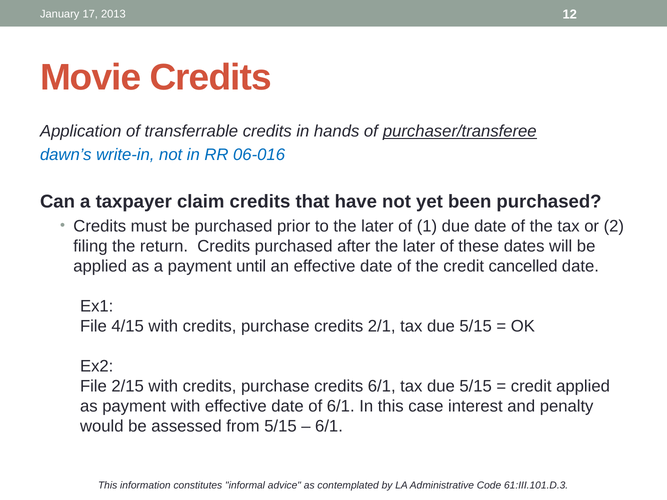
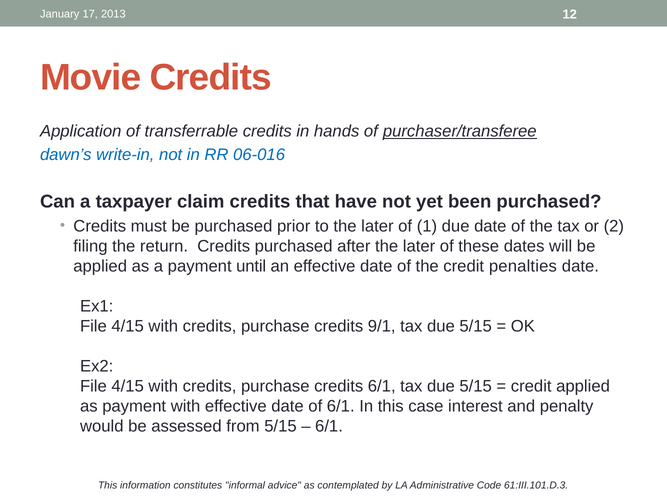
cancelled: cancelled -> penalties (523, 266)
2/1: 2/1 -> 9/1 (382, 326)
2/15: 2/15 -> 4/15 (128, 386)
